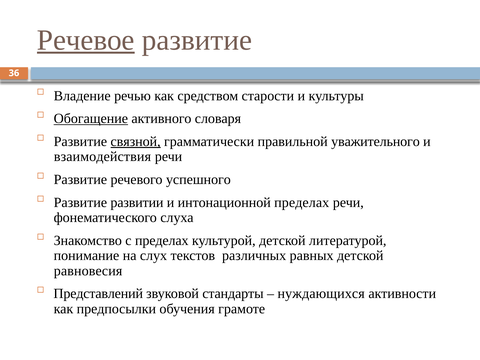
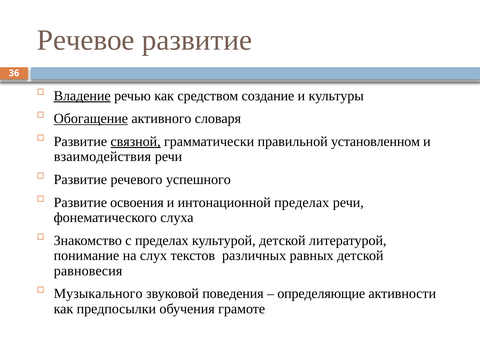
Речевое underline: present -> none (86, 40)
Владение underline: none -> present (82, 96)
старости: старости -> создание (268, 96)
уважительного: уважительного -> установленном (375, 142)
развитии: развитии -> освоения (137, 202)
Представлений: Представлений -> Музыкального (98, 294)
стандарты: стандарты -> поведения (233, 294)
нуждающихся: нуждающихся -> определяющие (321, 294)
